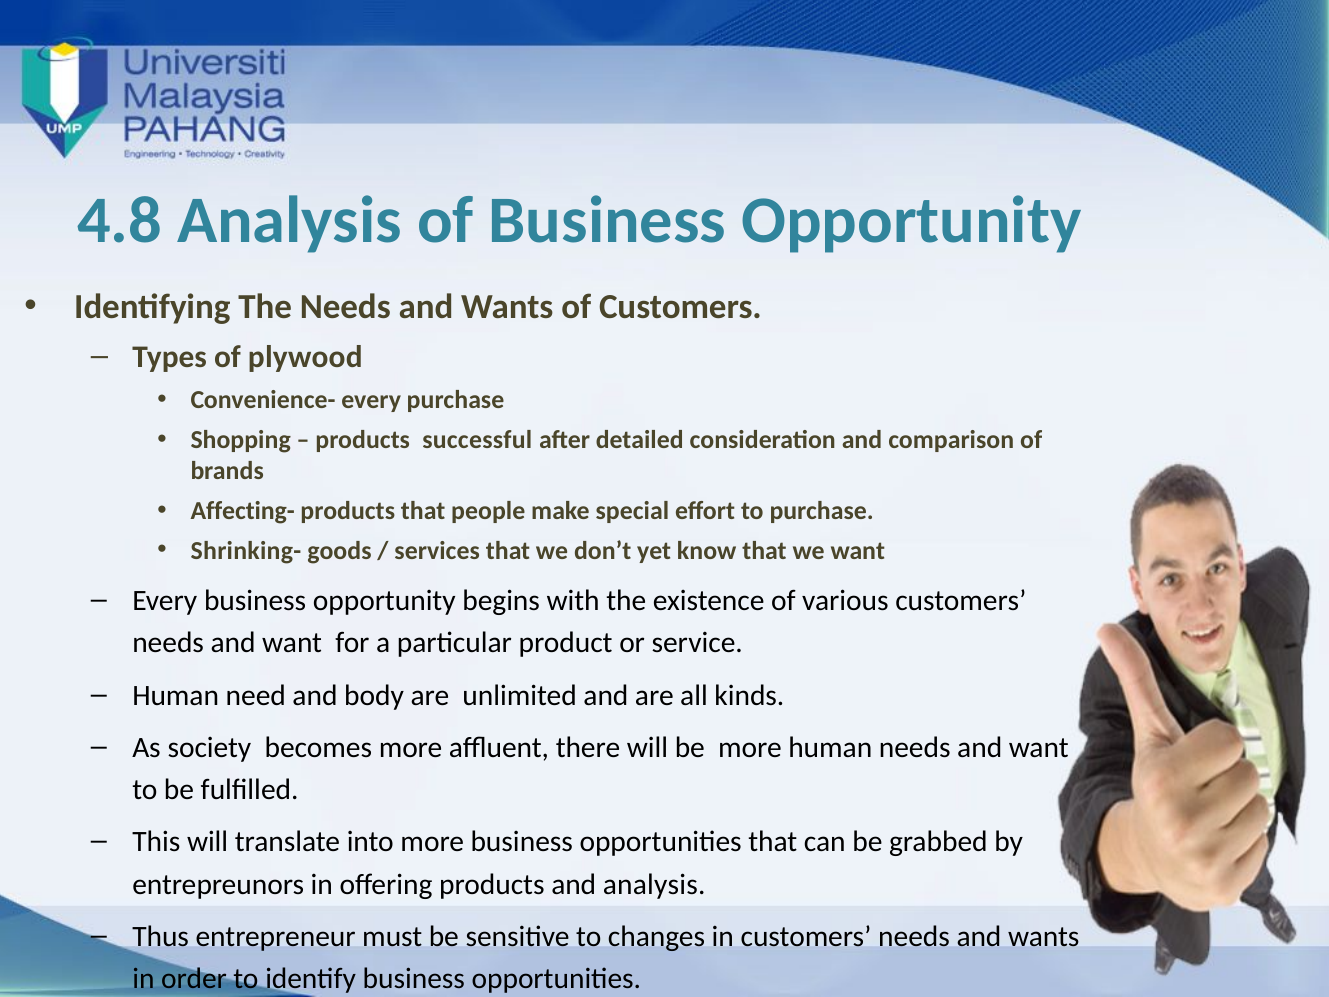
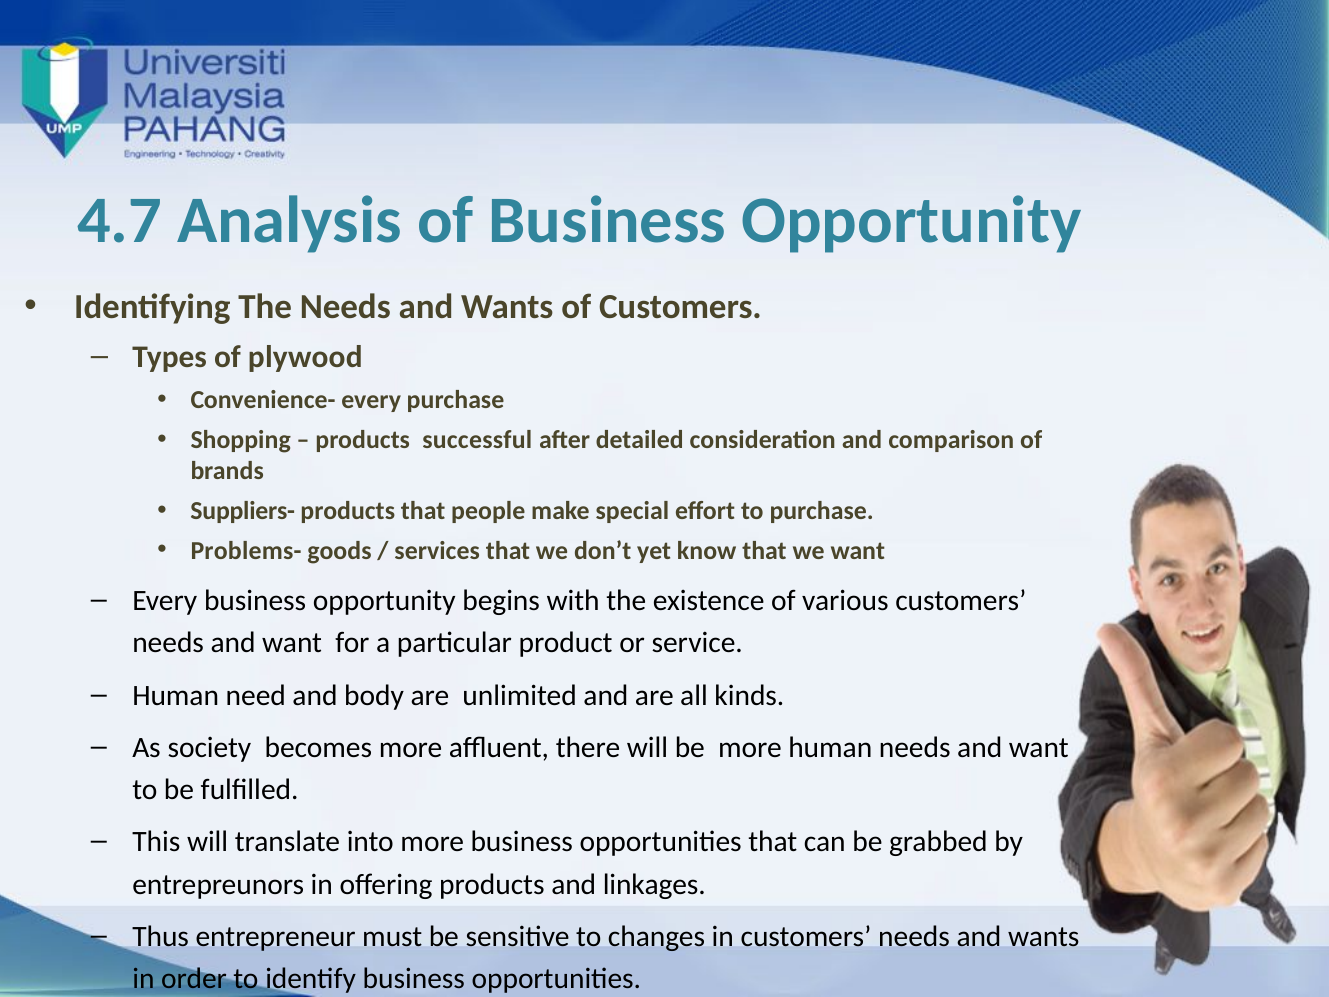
4.8: 4.8 -> 4.7 (120, 221)
Affecting-: Affecting- -> Suppliers- (243, 511)
Shrinking-: Shrinking- -> Problems- (246, 550)
and analysis: analysis -> linkages (654, 884)
